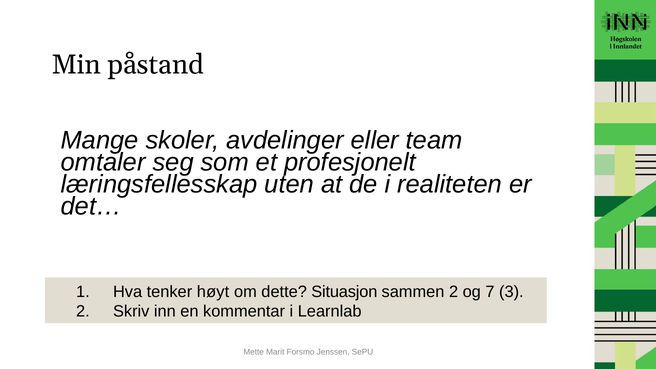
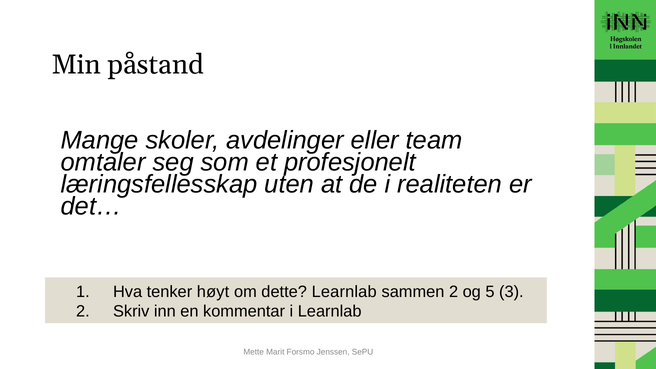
dette Situasjon: Situasjon -> Learnlab (344, 292)
7: 7 -> 5 (490, 292)
